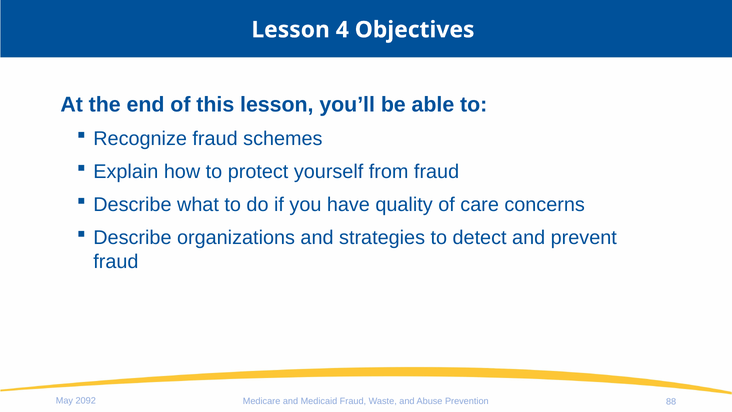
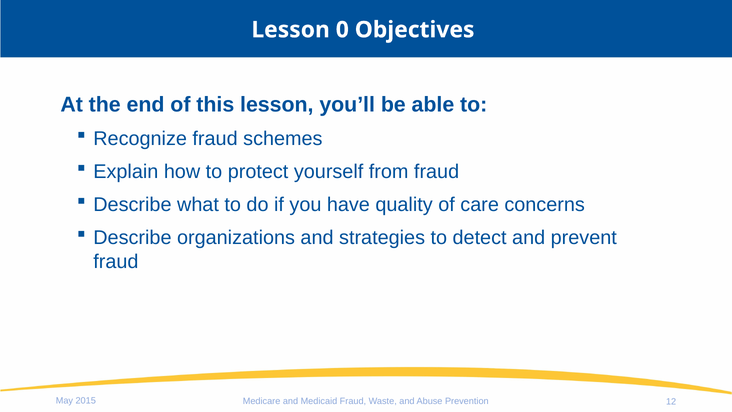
4: 4 -> 0 (342, 30)
2092: 2092 -> 2015 (86, 400)
88: 88 -> 12 (671, 401)
